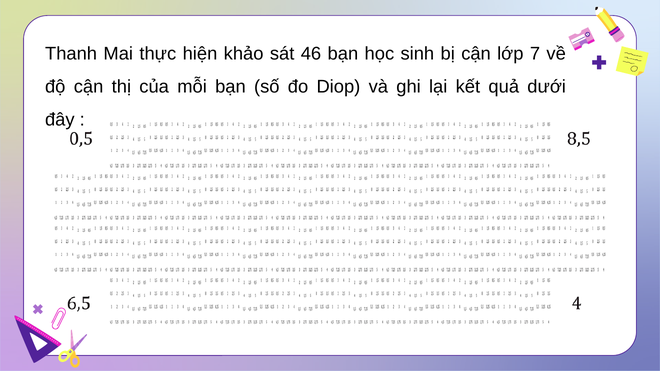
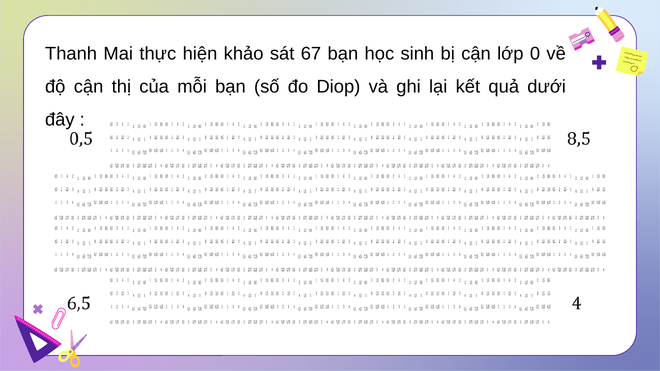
46: 46 -> 67 (311, 54)
7: 7 -> 0 (535, 54)
